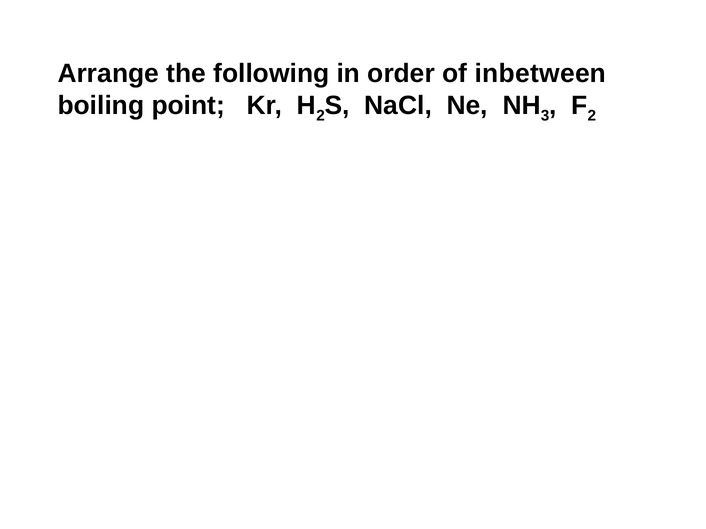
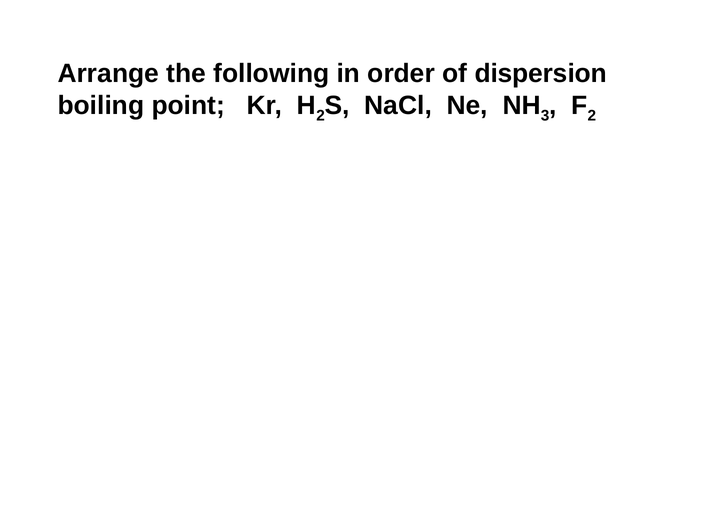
inbetween: inbetween -> dispersion (541, 74)
